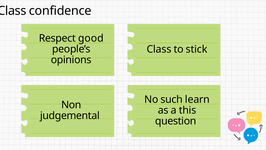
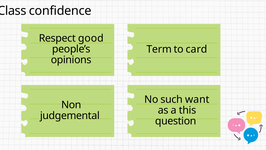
Class: Class -> Term (159, 49)
stick: stick -> card (197, 49)
learn: learn -> want (197, 99)
